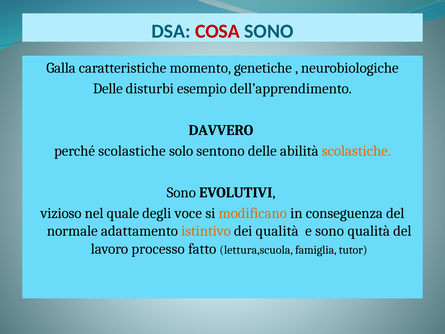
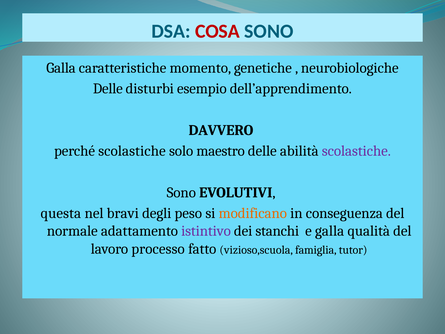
sentono: sentono -> maestro (221, 151)
scolastiche colour: orange -> purple (356, 151)
vizioso: vizioso -> questa (61, 213)
quale: quale -> bravi (123, 213)
voce: voce -> peso (188, 213)
istintivo colour: orange -> purple (206, 231)
dei qualità: qualità -> stanchi (277, 231)
e sono: sono -> galla (330, 231)
lettura,scuola: lettura,scuola -> vizioso,scuola (256, 250)
